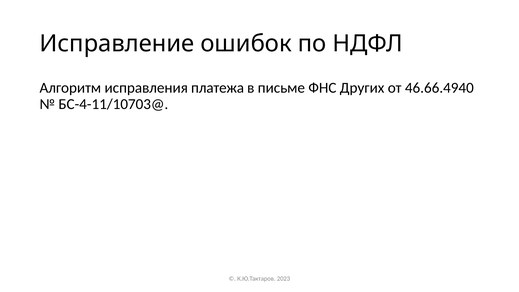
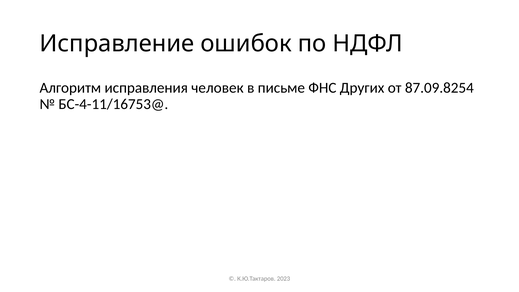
платежа: платежа -> человек (217, 88)
46.66.4940: 46.66.4940 -> 87.09.8254 (439, 88)
БС-4-11/10703@: БС-4-11/10703@ -> БС-4-11/16753@ (113, 104)
